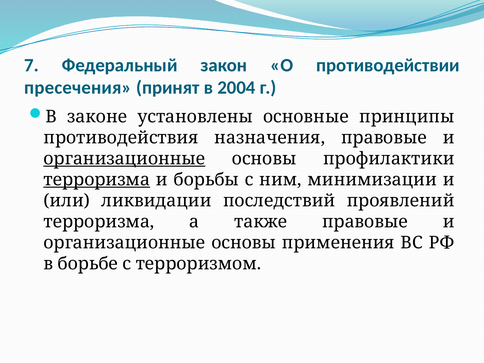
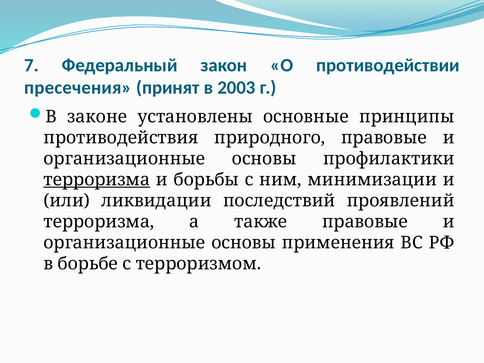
2004: 2004 -> 2003 (236, 88)
назначения: назначения -> природного (270, 138)
организационные underline: present -> none (124, 159)
